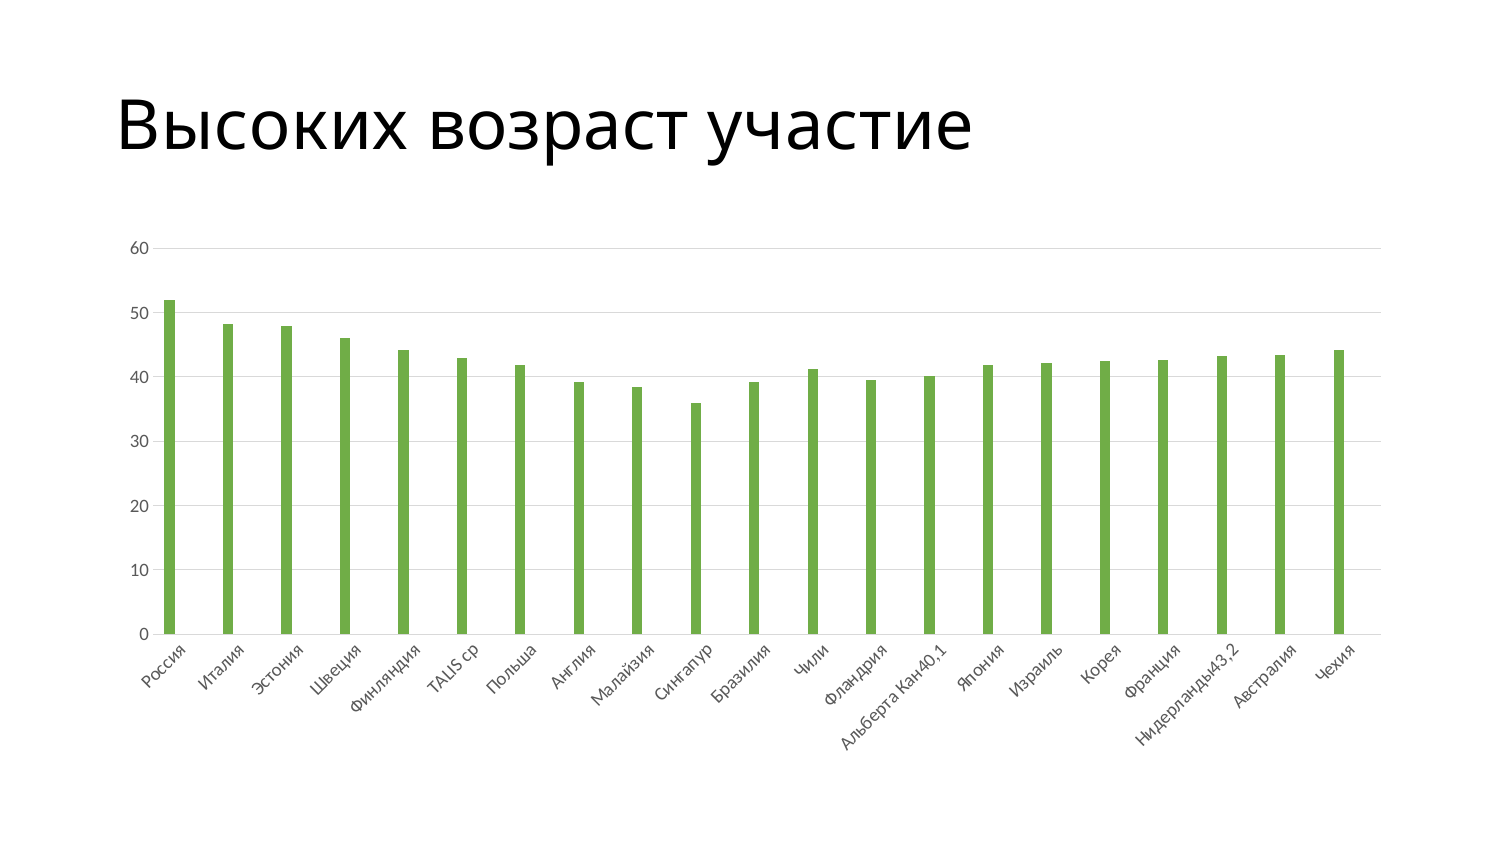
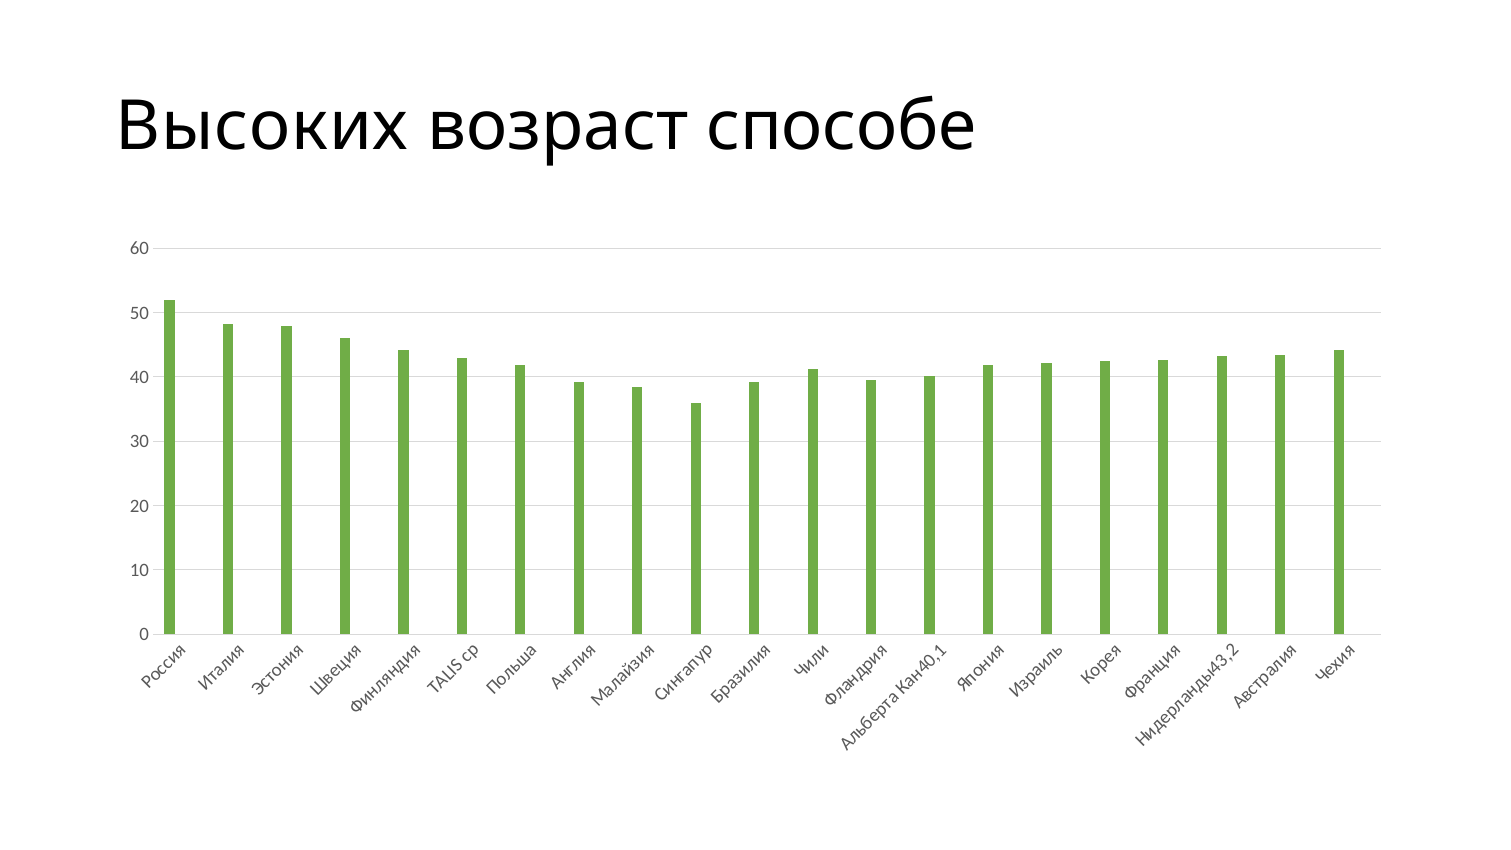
участие: участие -> способе (841, 127)
